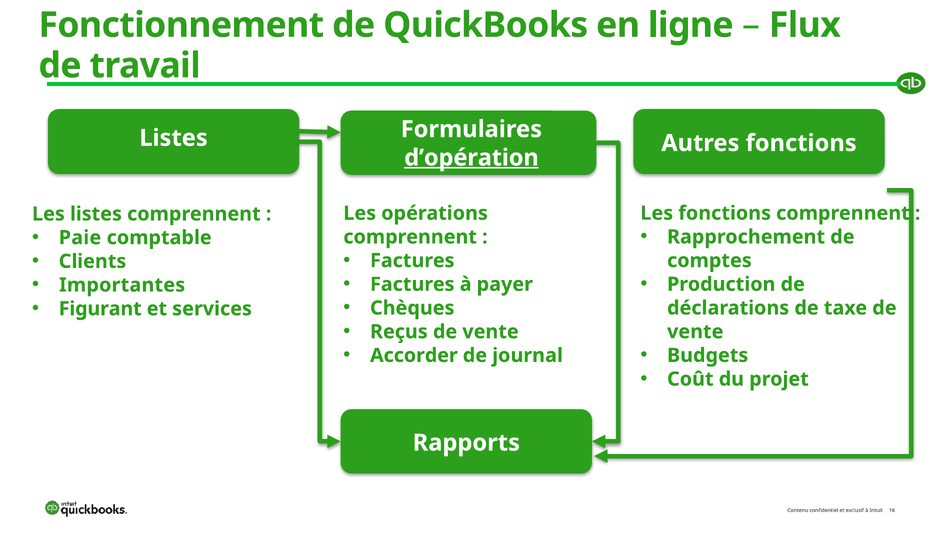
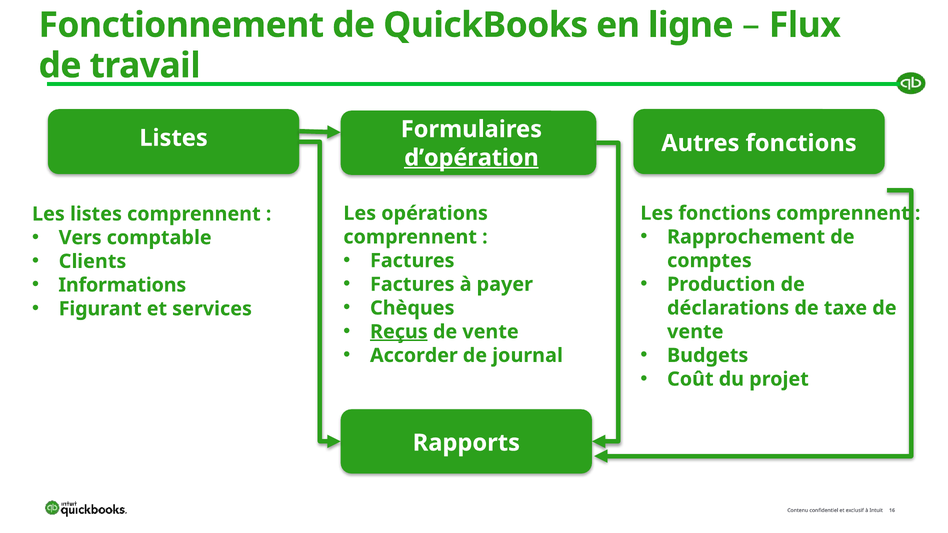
Paie: Paie -> Vers (80, 238)
Importantes: Importantes -> Informations (122, 285)
Reçus underline: none -> present (399, 332)
